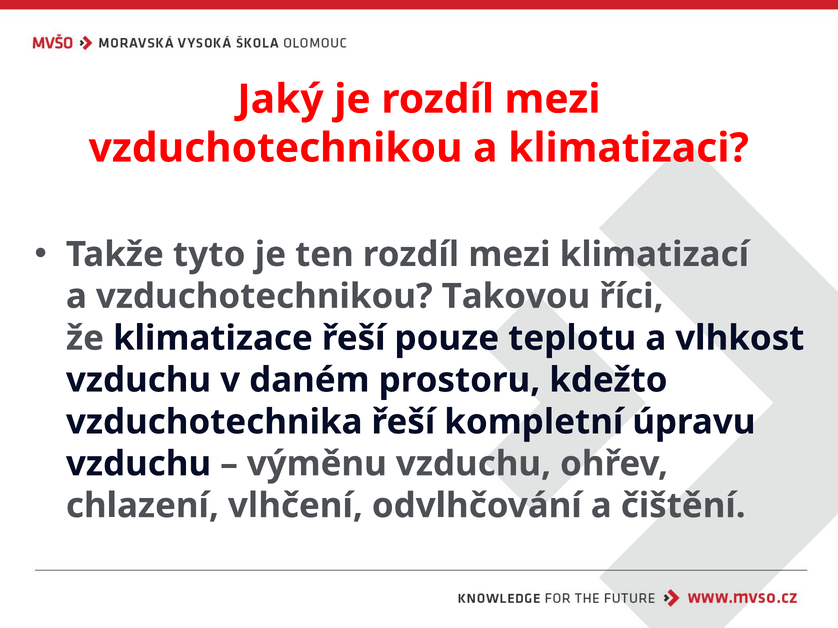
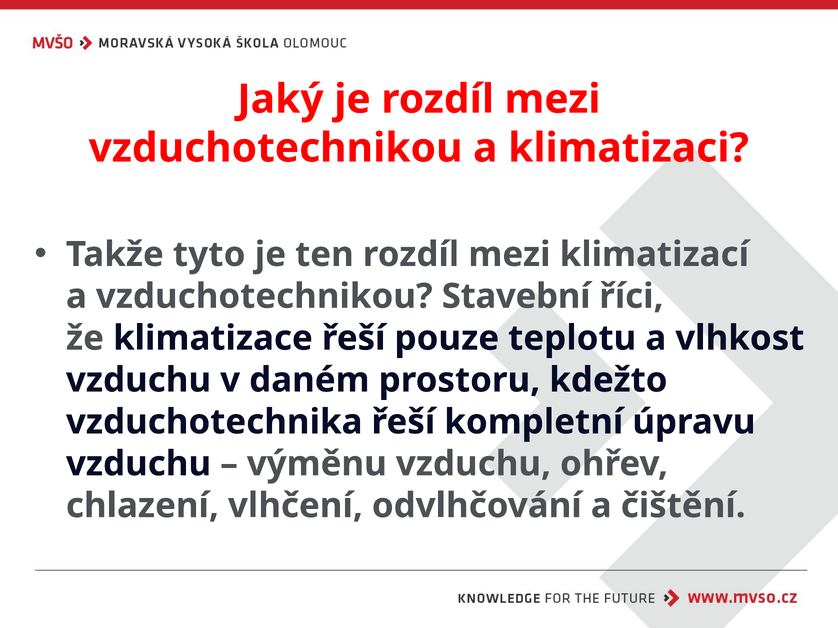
Takovou: Takovou -> Stavební (516, 297)
